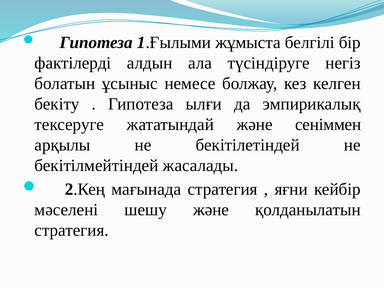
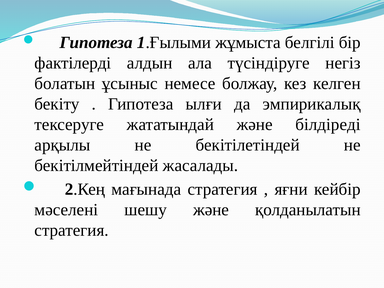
сеніммен: сеніммен -> білдіреді (328, 124)
